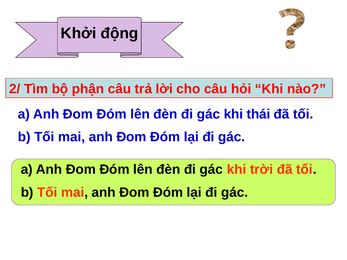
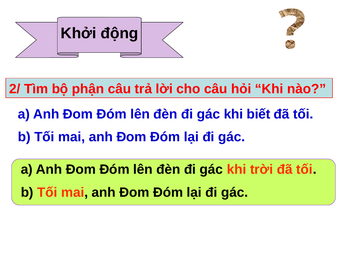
thái: thái -> biết (259, 114)
